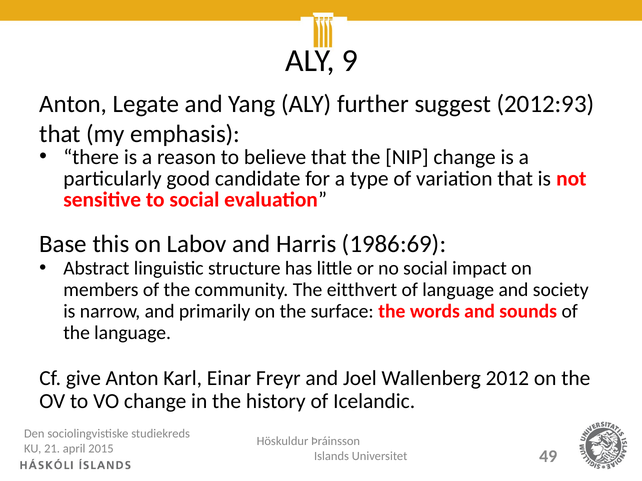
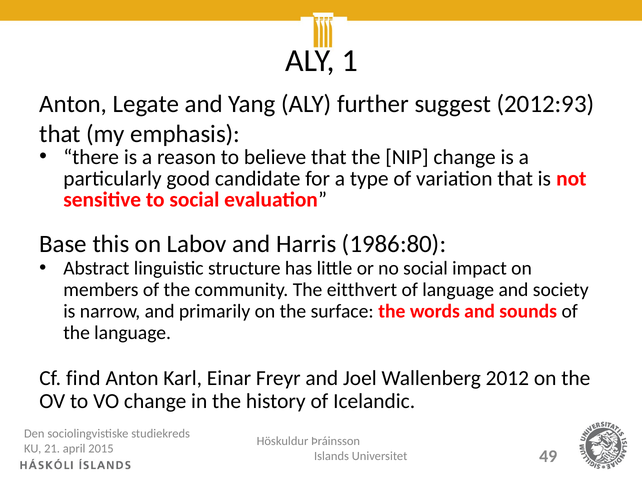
9: 9 -> 1 (350, 61)
1986:69: 1986:69 -> 1986:80 (394, 245)
give: give -> find (83, 378)
